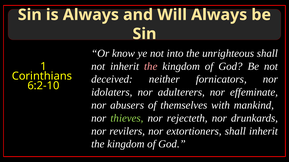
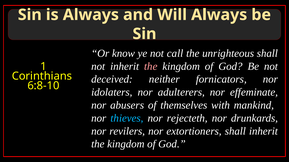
into: into -> call (175, 53)
6:2-10: 6:2-10 -> 6:8-10 (43, 86)
thieves colour: light green -> light blue (127, 119)
